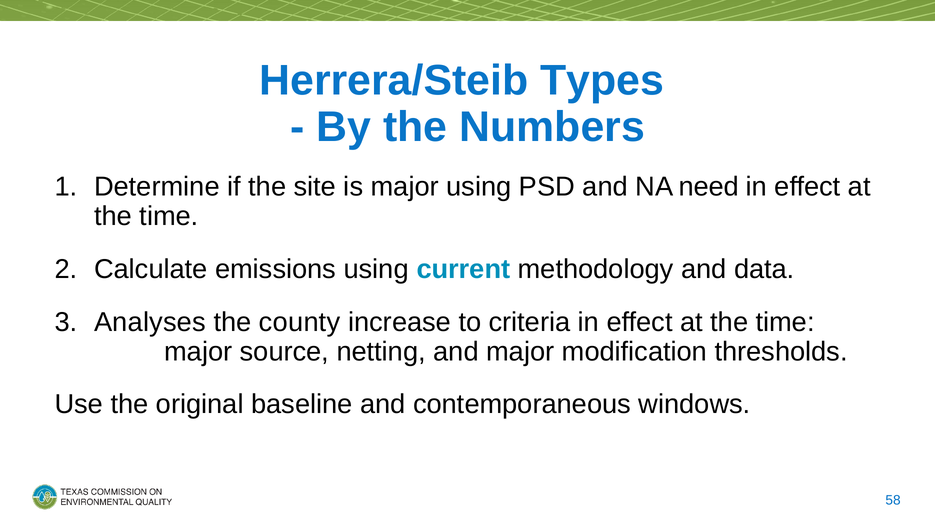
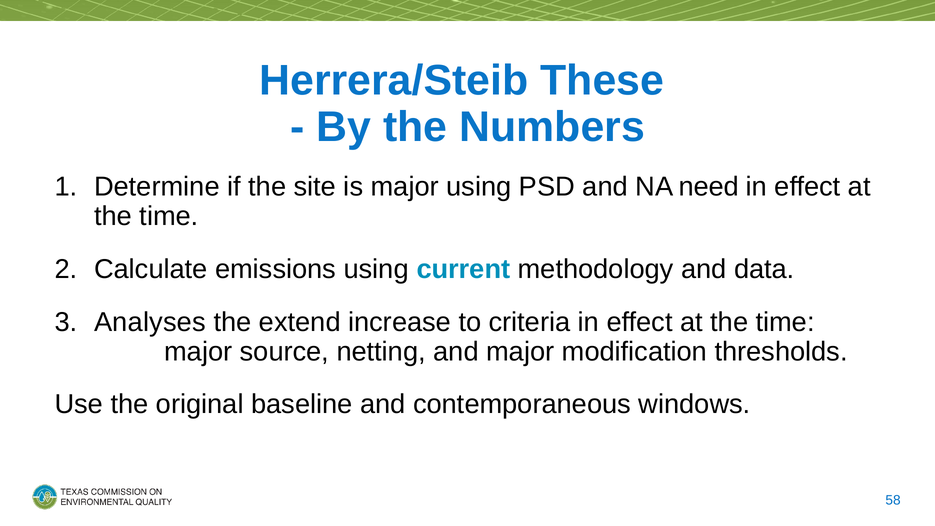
Types: Types -> These (602, 81)
county: county -> extend (300, 322)
